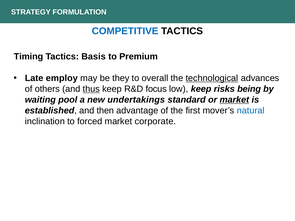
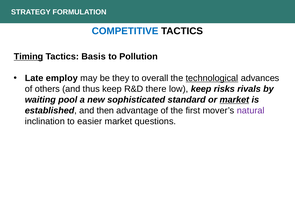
Timing underline: none -> present (28, 57)
Premium: Premium -> Pollution (138, 57)
thus underline: present -> none (91, 89)
focus: focus -> there (156, 89)
being: being -> rivals (249, 89)
undertakings: undertakings -> sophisticated (136, 100)
natural colour: blue -> purple (251, 111)
forced: forced -> easier (90, 121)
corporate: corporate -> questions (155, 121)
